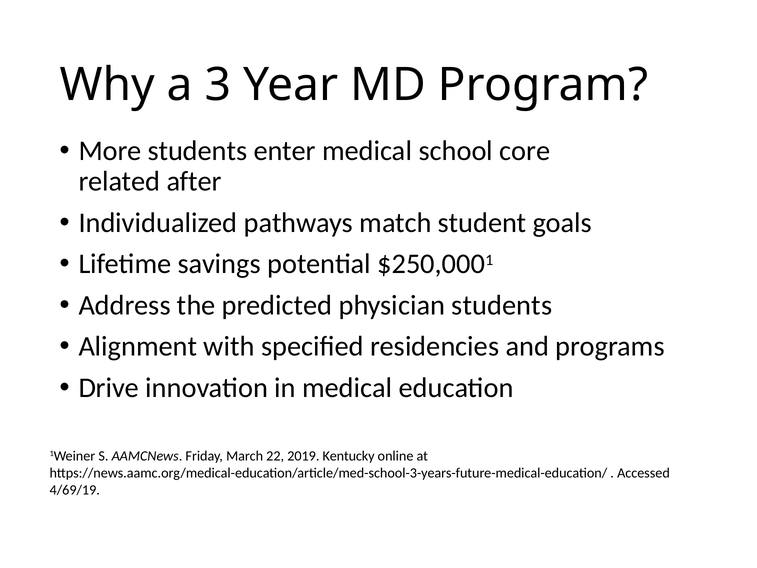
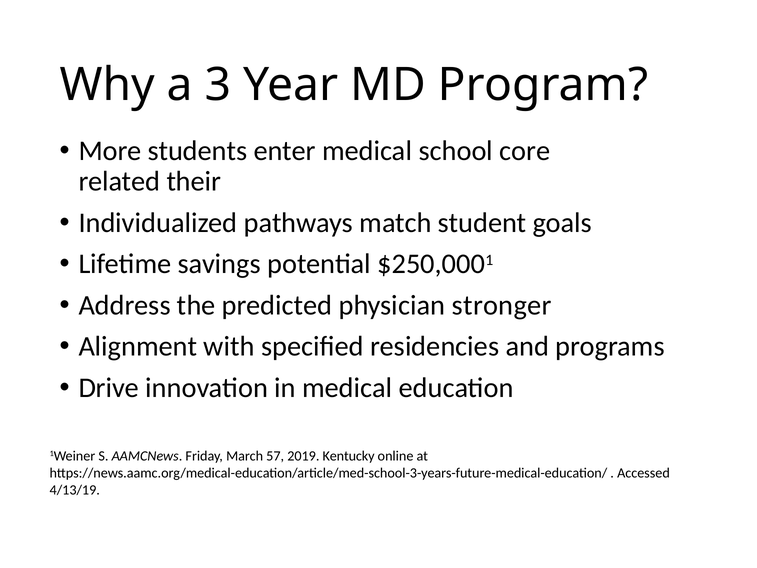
after: after -> their (194, 181)
physician students: students -> stronger (502, 305)
22: 22 -> 57 (275, 456)
4/69/19: 4/69/19 -> 4/13/19 (75, 490)
